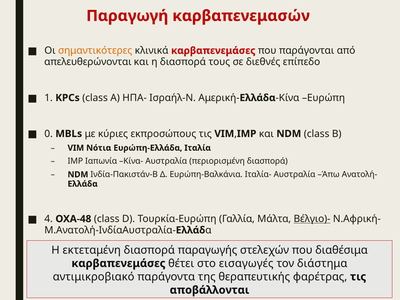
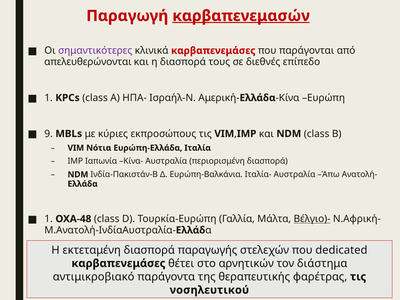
καρβαπενεμασών underline: none -> present (241, 16)
σημαντικότερες colour: orange -> purple (95, 51)
0: 0 -> 9 (49, 134)
4: 4 -> 1 (49, 219)
διαθέσιμα: διαθέσιμα -> dedicated (341, 250)
εισαγωγές: εισαγωγές -> αρνητικών (246, 263)
αποβάλλονται: αποβάλλονται -> νοσηλευτικού (209, 290)
